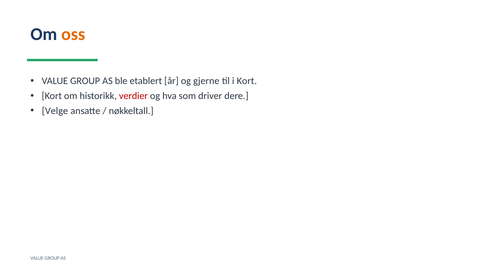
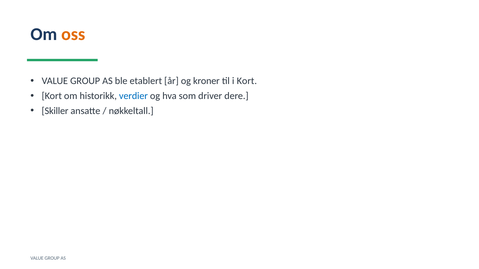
gjerne: gjerne -> kroner (206, 81)
verdier colour: red -> blue (133, 96)
Velge: Velge -> Skiller (55, 111)
